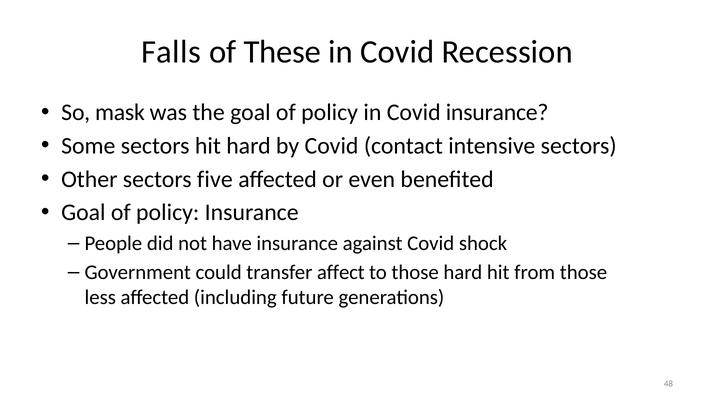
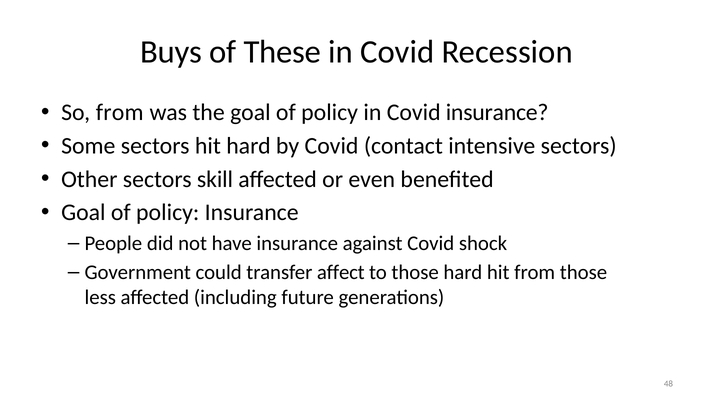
Falls: Falls -> Buys (171, 52)
So mask: mask -> from (120, 112)
five: five -> skill (215, 179)
